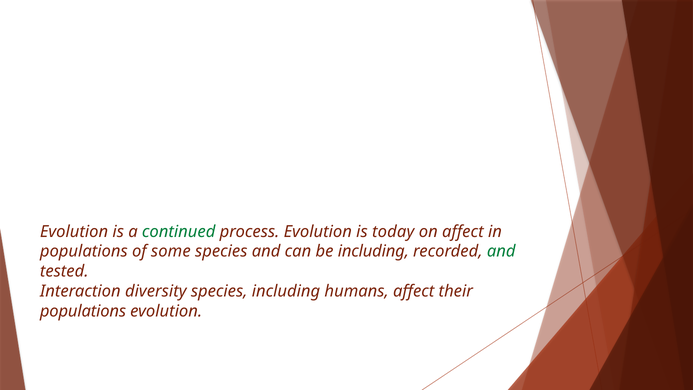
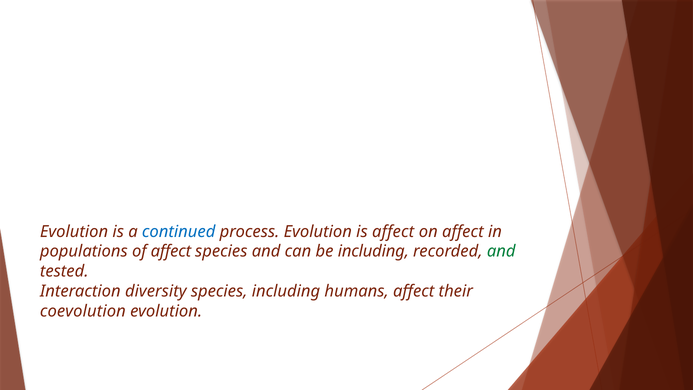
continued colour: green -> blue (179, 231)
is today: today -> affect (393, 231)
of some: some -> affect (171, 251)
populations: populations -> coevolution (83, 311)
